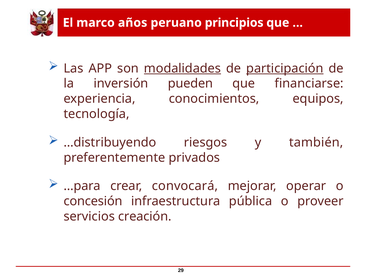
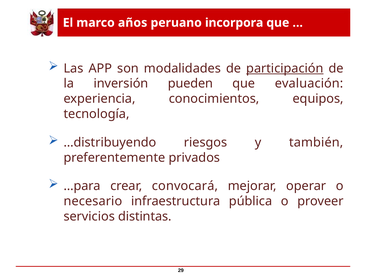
principios: principios -> incorpora (234, 23)
modalidades underline: present -> none (182, 68)
financiarse: financiarse -> evaluación (309, 84)
concesión: concesión -> necesario (93, 202)
creación: creación -> distintas (145, 217)
